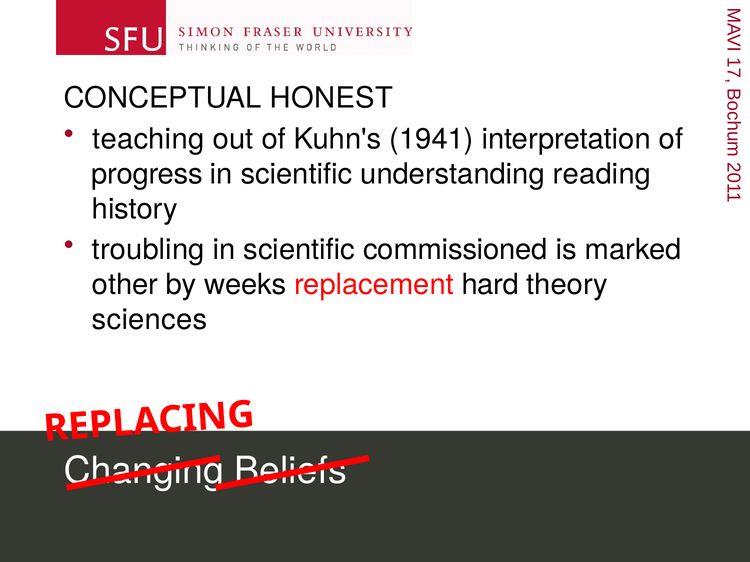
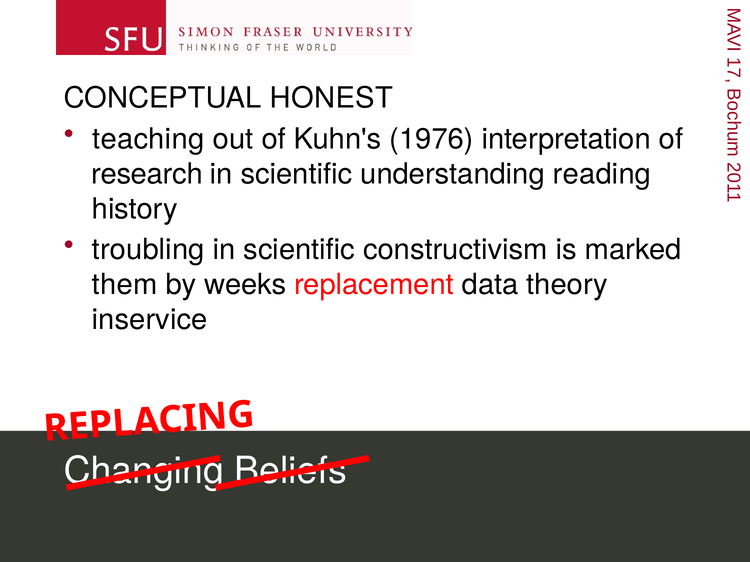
1941: 1941 -> 1976 (432, 139)
progress: progress -> research (147, 174)
commissioned: commissioned -> constructivism (455, 250)
other: other -> them (125, 285)
hard: hard -> data (490, 285)
sciences: sciences -> inservice (150, 320)
